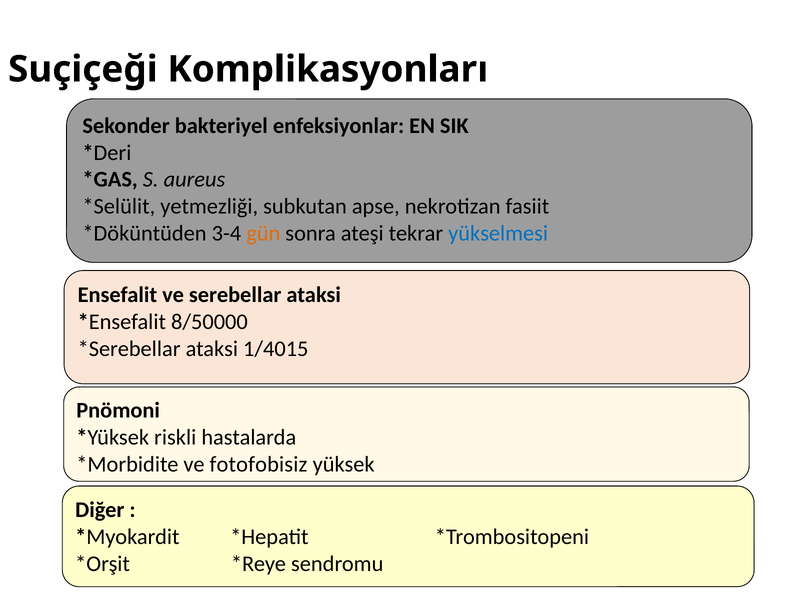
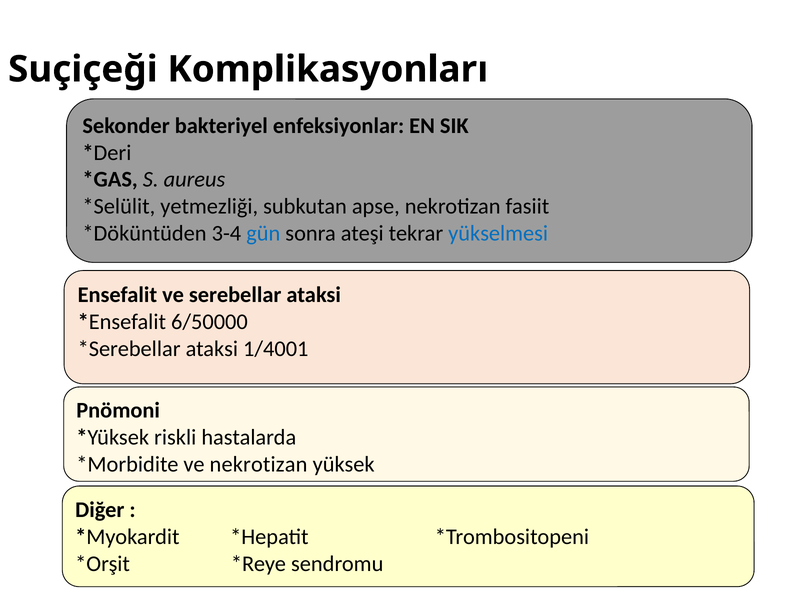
gün colour: orange -> blue (263, 233)
8/50000: 8/50000 -> 6/50000 (209, 322)
1/4015: 1/4015 -> 1/4001 (276, 349)
ve fotofobisiz: fotofobisiz -> nekrotizan (259, 464)
